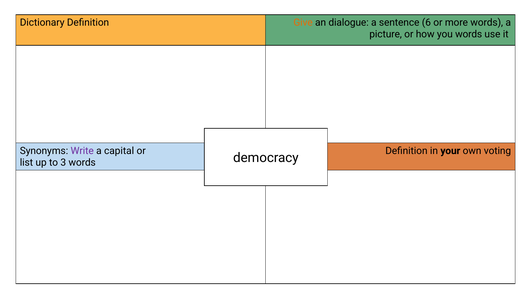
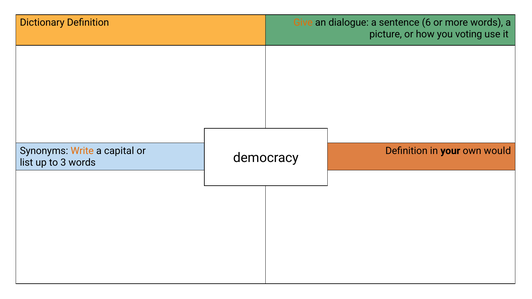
you words: words -> voting (469, 34)
Write colour: purple -> orange (82, 151)
voting: voting -> would (497, 151)
